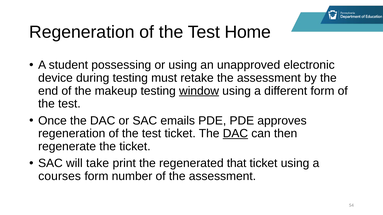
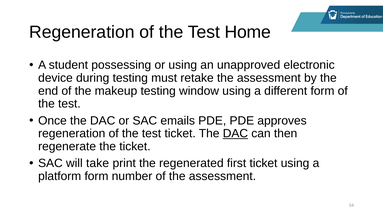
window underline: present -> none (199, 91)
that: that -> first (237, 164)
courses: courses -> platform (60, 177)
